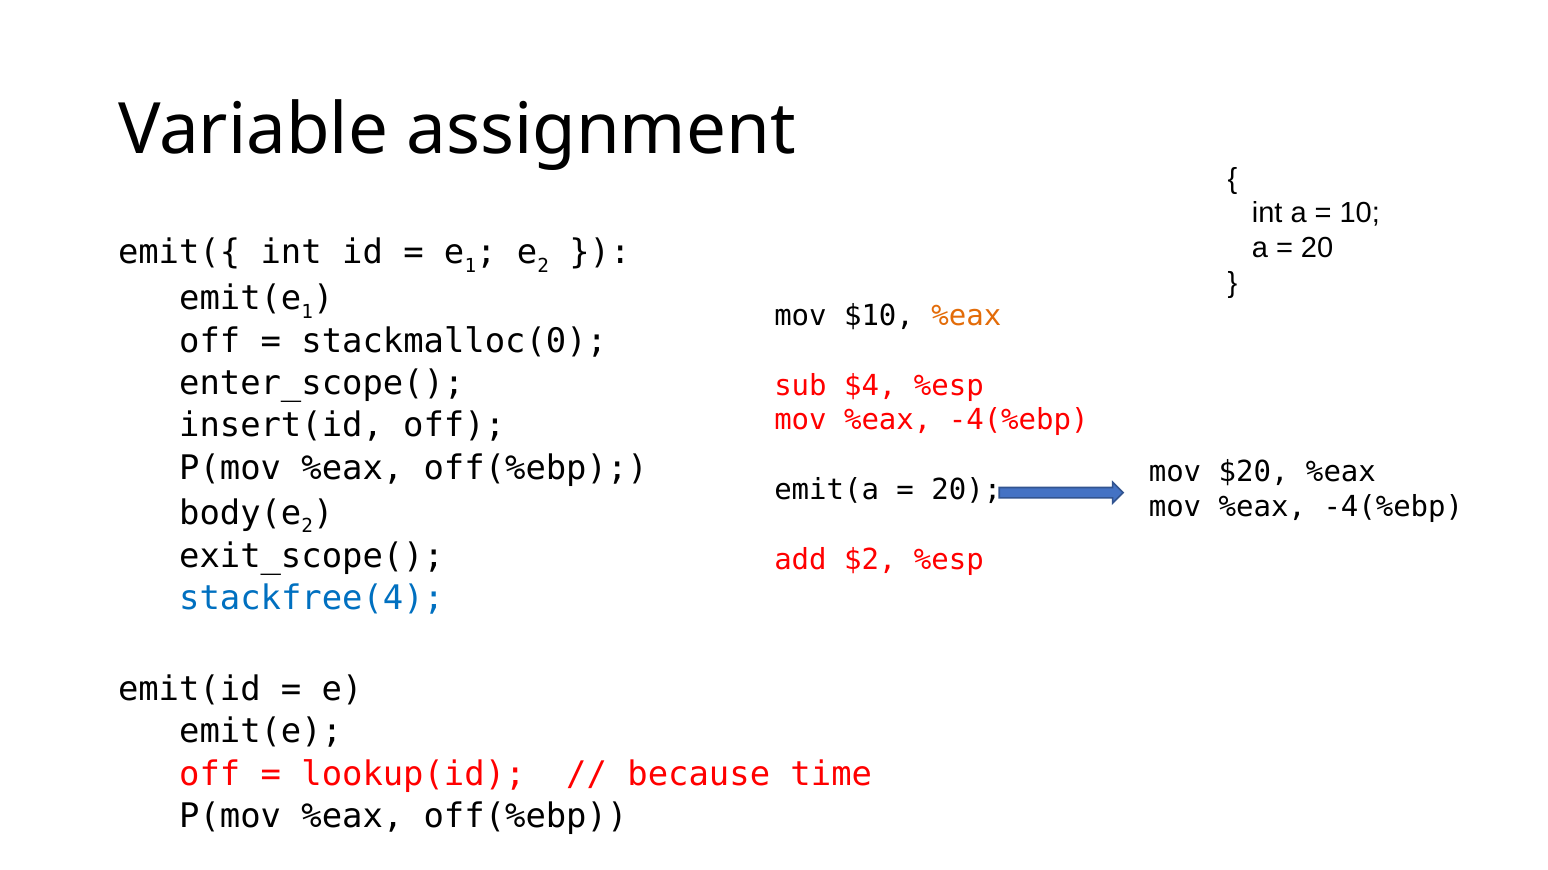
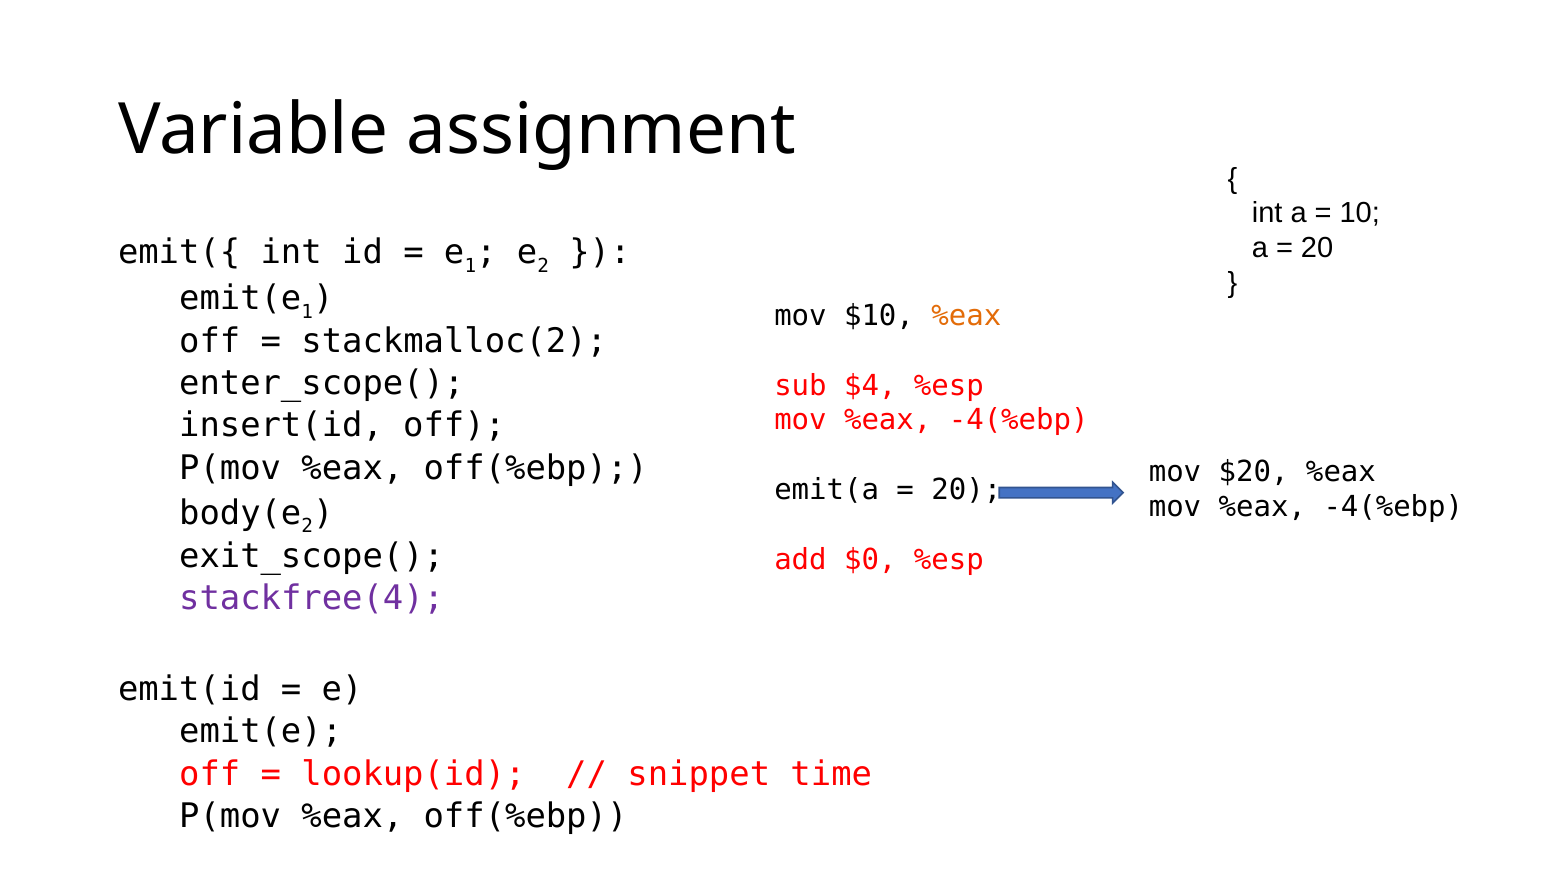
stackmalloc(0: stackmalloc(0 -> stackmalloc(2 (454, 342)
$2: $2 -> $0 (870, 560)
stackfree(4 colour: blue -> purple (312, 599)
because: because -> snippet (699, 775)
